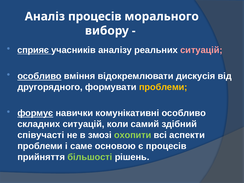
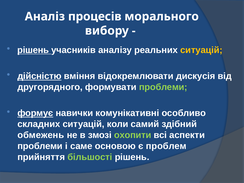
сприяє: сприяє -> рішень (33, 50)
ситуацій colour: pink -> yellow (201, 50)
особливо: особливо -> дійсністю (39, 76)
проблеми colour: yellow -> light green (163, 87)
співучасті: співучасті -> обмежень (41, 135)
є процесів: процесів -> проблем (166, 146)
